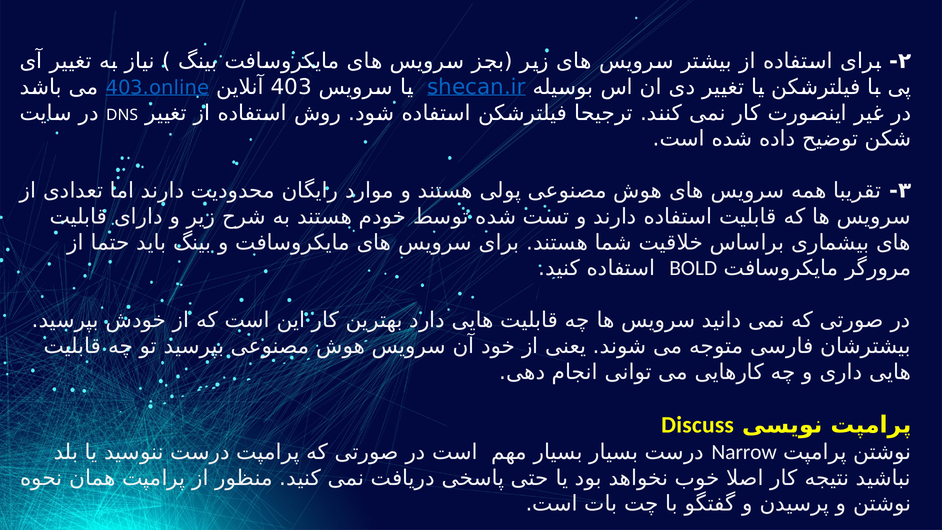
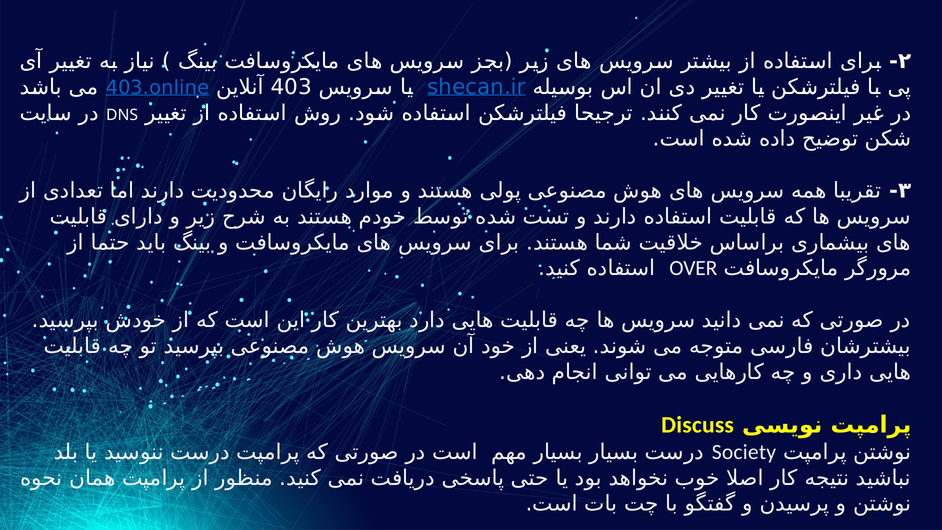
BOLD: BOLD -> OVER (693, 268)
Narrow: Narrow -> Society (744, 452)
